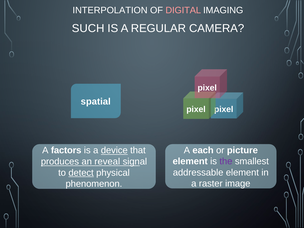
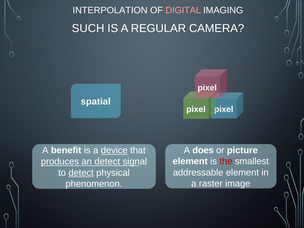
each: each -> does (203, 150)
factors: factors -> benefit (66, 150)
the colour: purple -> red (226, 161)
an reveal: reveal -> detect (107, 162)
